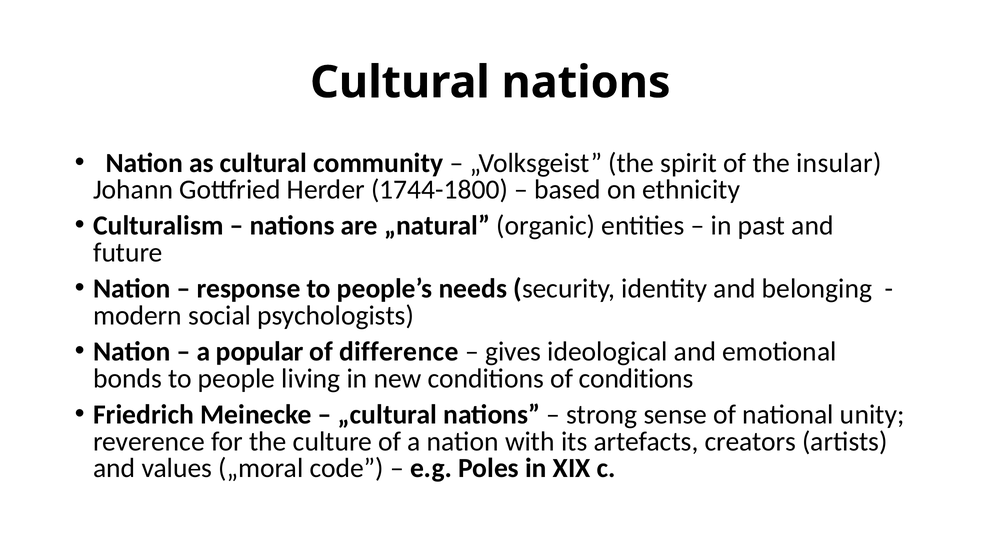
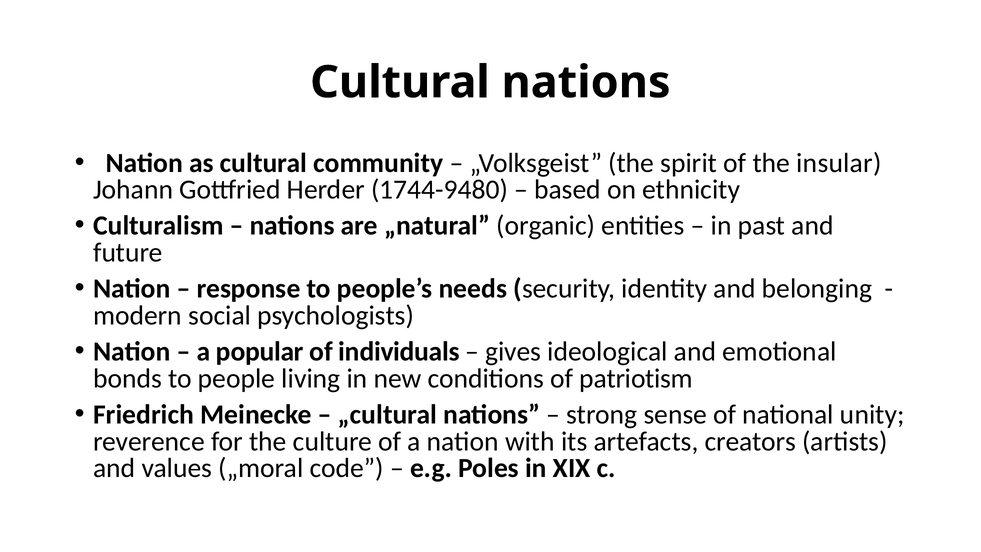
1744-1800: 1744-1800 -> 1744-9480 (439, 190)
difference: difference -> individuals (399, 352)
of conditions: conditions -> patriotism (636, 378)
